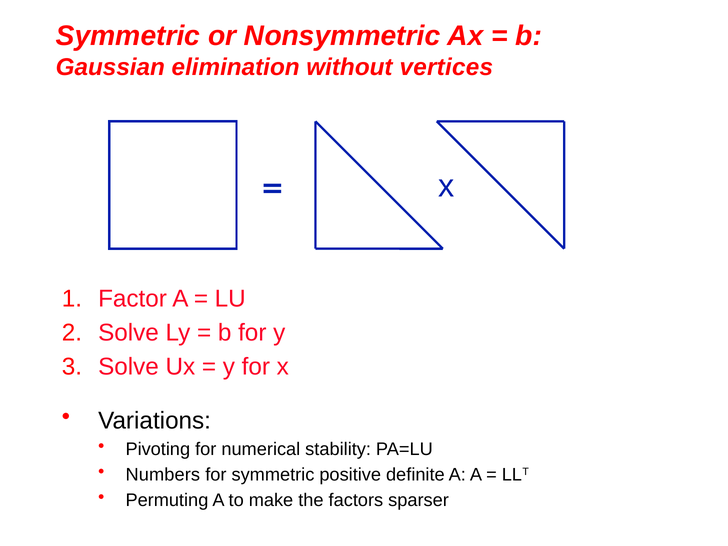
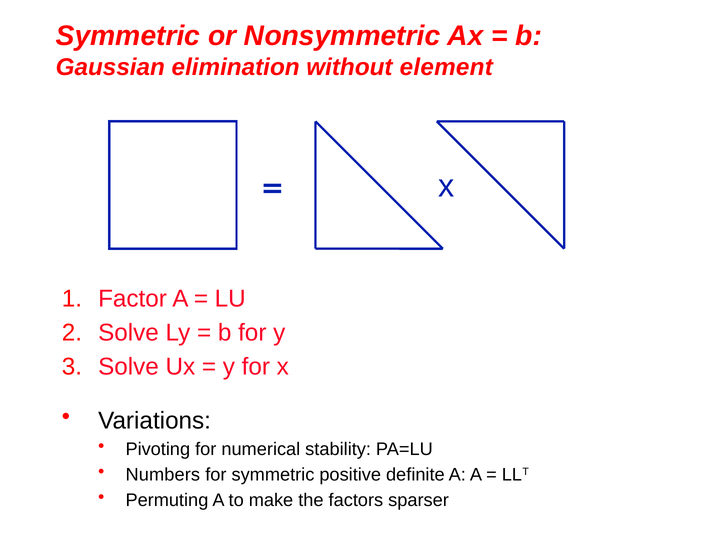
vertices: vertices -> element (446, 67)
